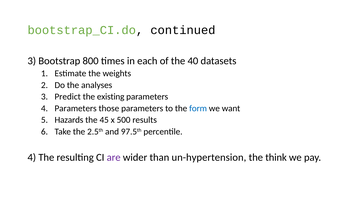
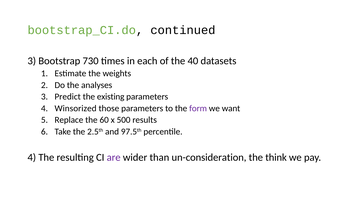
800: 800 -> 730 (91, 61)
4 Parameters: Parameters -> Winsorized (76, 108)
form colour: blue -> purple (198, 108)
Hazards: Hazards -> Replace (69, 120)
45: 45 -> 60 (104, 120)
un-hypertension: un-hypertension -> un-consideration (209, 158)
